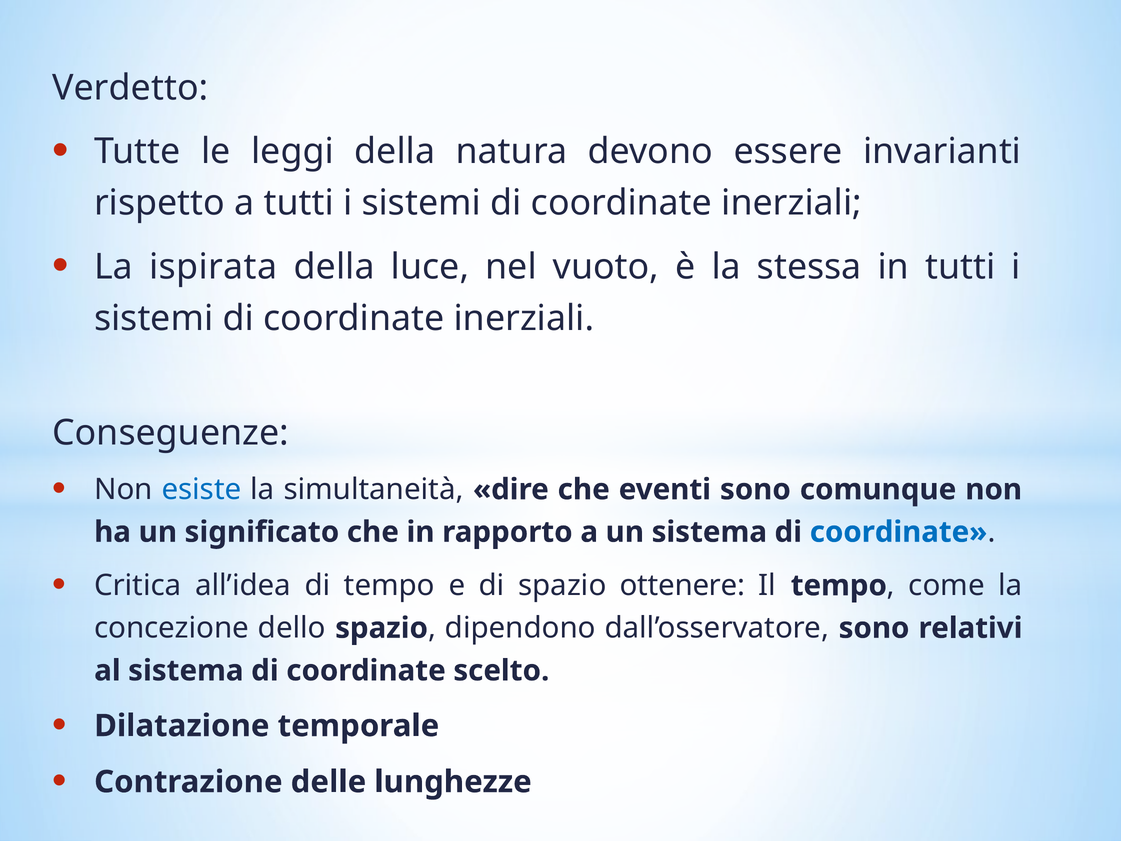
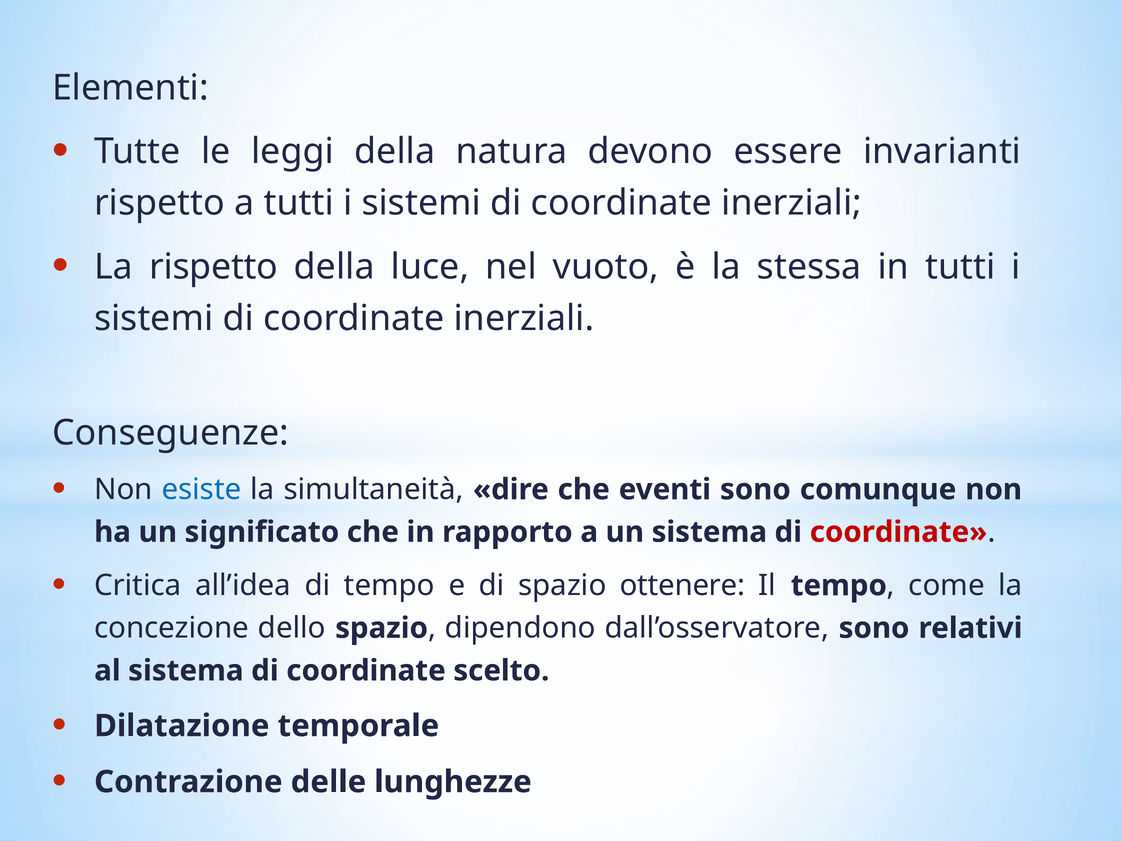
Verdetto: Verdetto -> Elementi (130, 88)
La ispirata: ispirata -> rispetto (214, 267)
coordinate colour: blue -> red (899, 532)
